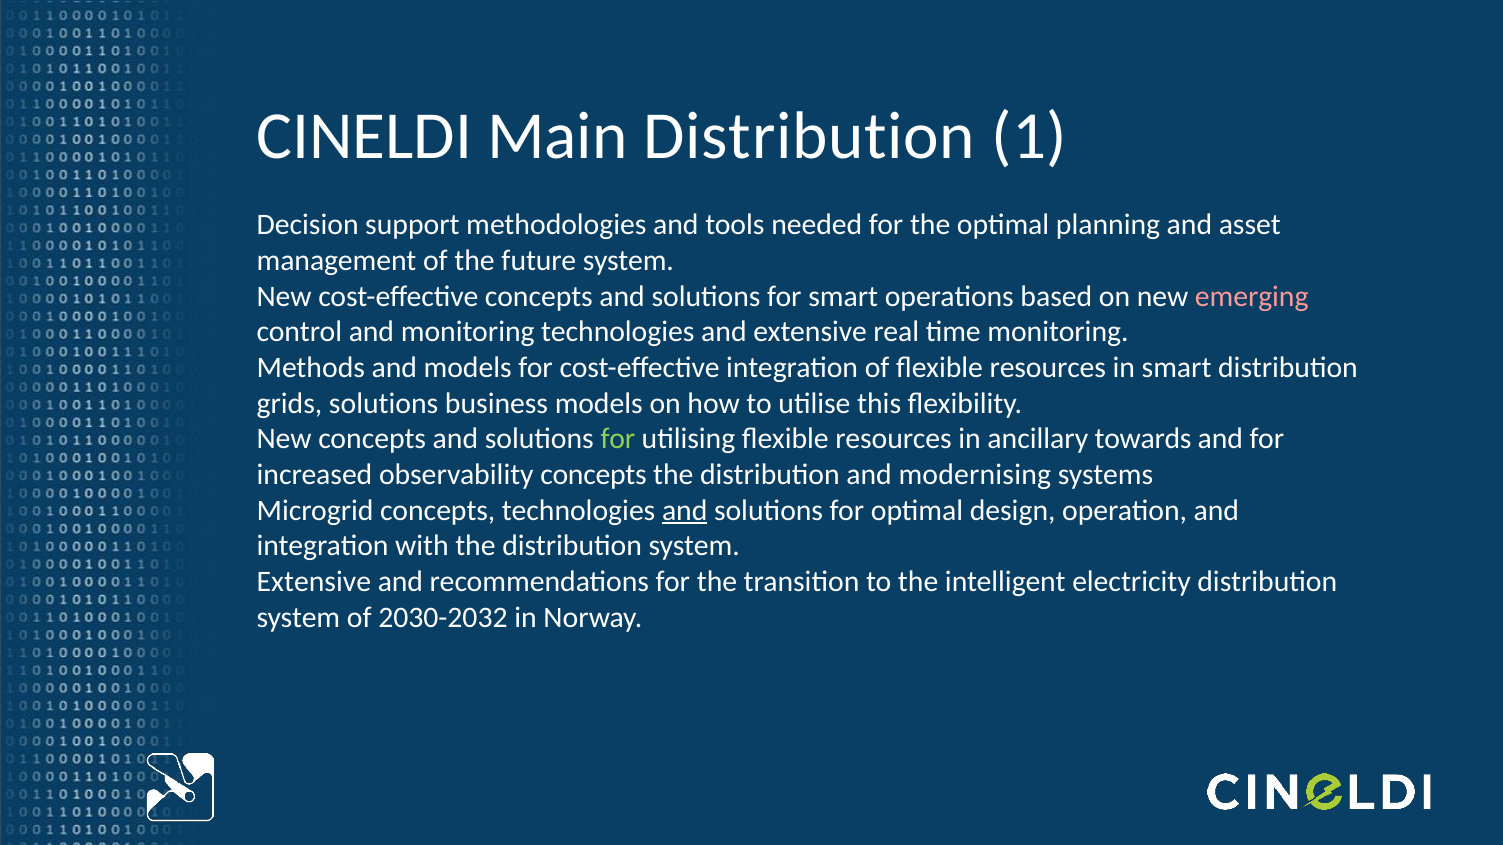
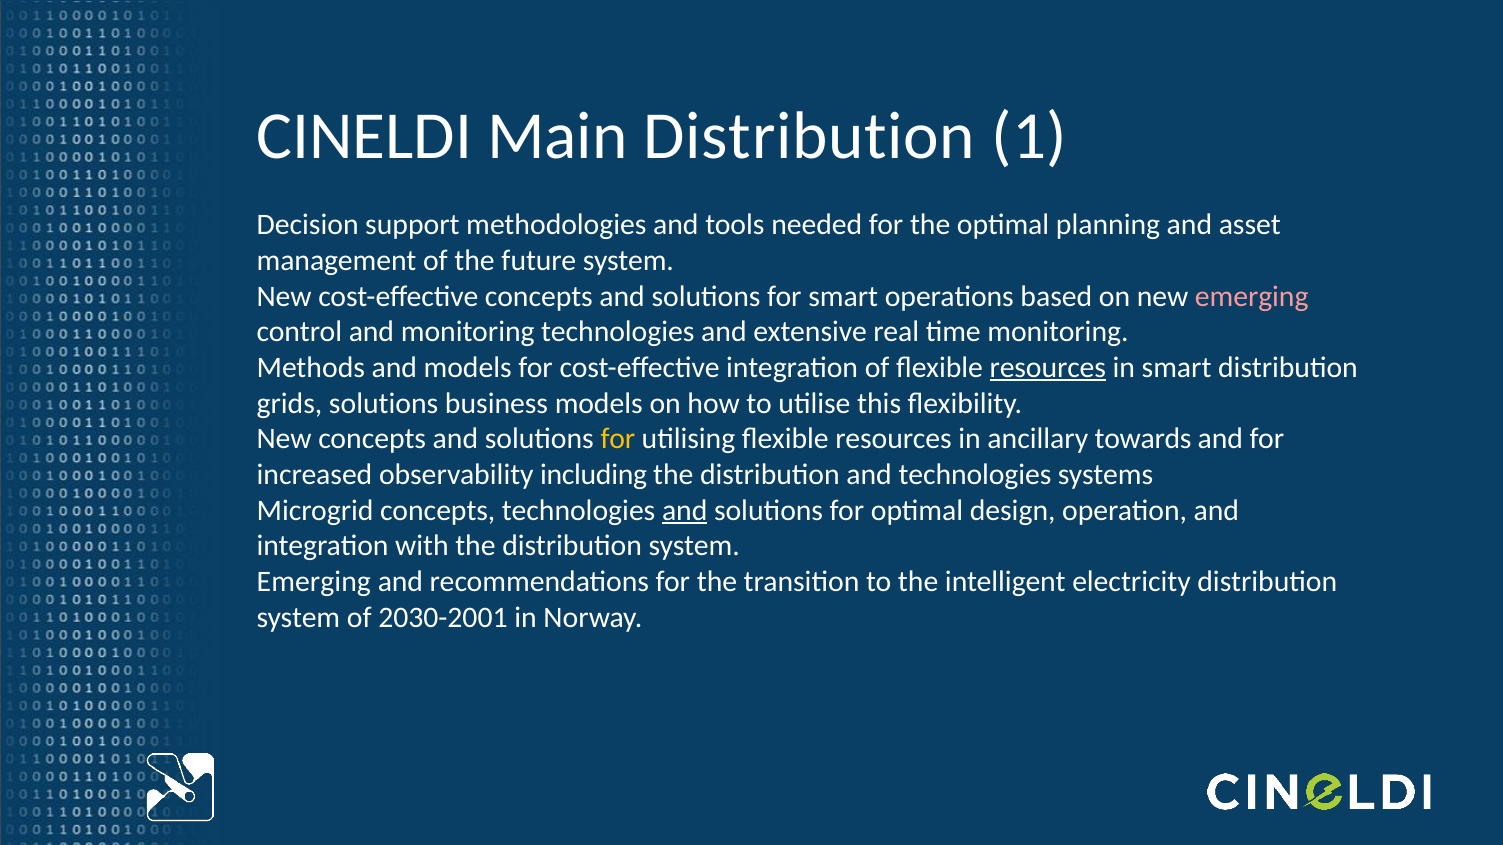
resources underline: none -> present (1048, 368)
for colour: light green -> yellow (618, 439)
observability concepts: concepts -> including (594, 475)
and modernising: modernising -> technologies (975, 475)
Extensive: Extensive -> Emerging (314, 582)
2030-2032: 2030-2032 -> 2030-2001 (443, 618)
